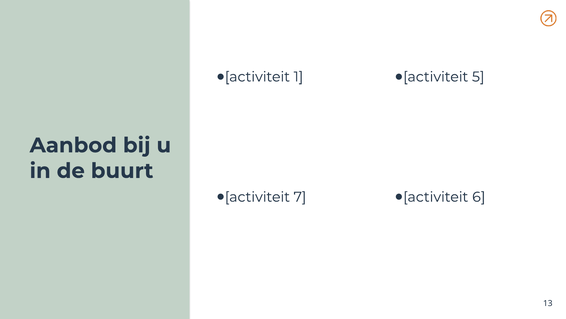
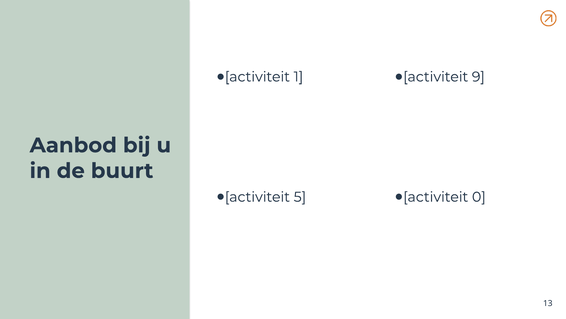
5: 5 -> 9 (478, 77)
7: 7 -> 5 (300, 197)
6: 6 -> 0 (479, 197)
